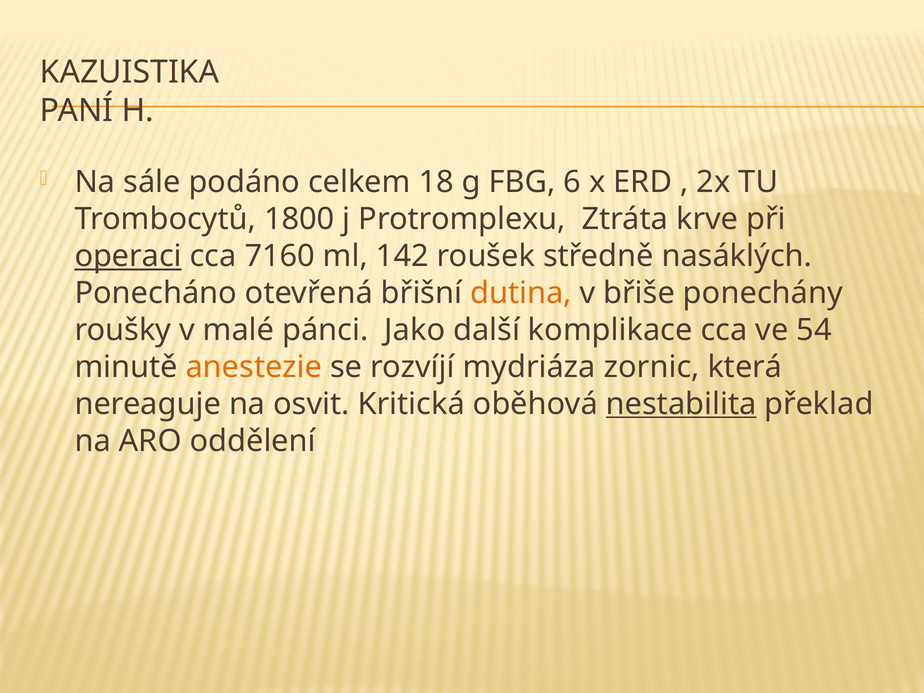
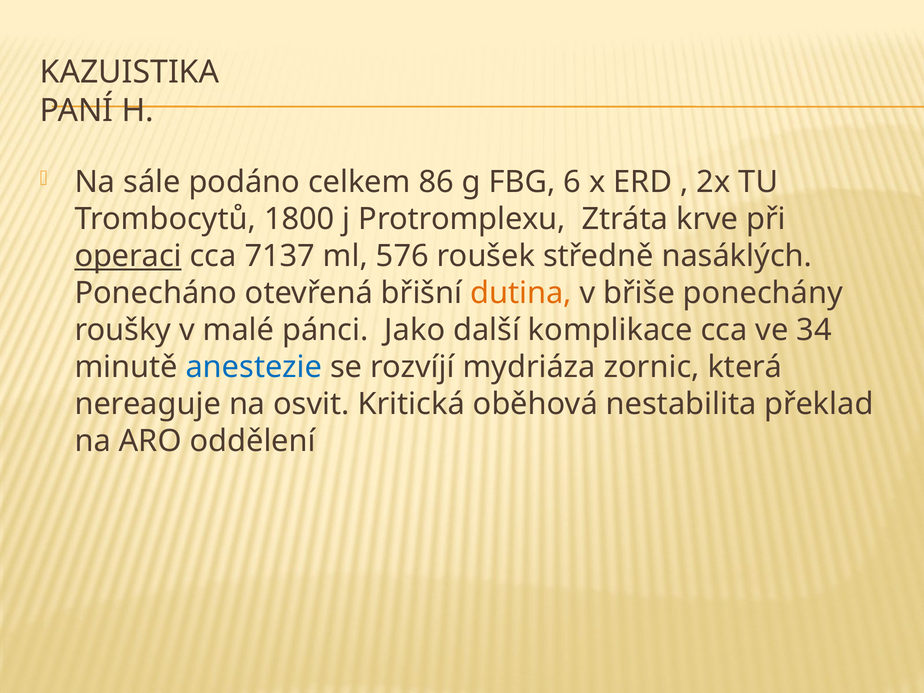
18: 18 -> 86 (436, 182)
7160: 7160 -> 7137 (280, 256)
142: 142 -> 576 (402, 256)
54: 54 -> 34 (814, 330)
anestezie colour: orange -> blue (254, 367)
nestabilita underline: present -> none (681, 404)
